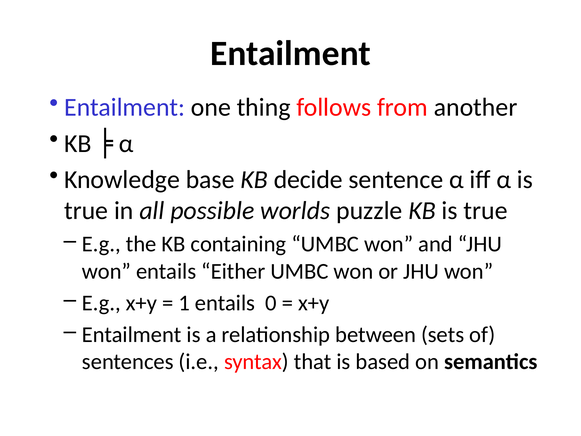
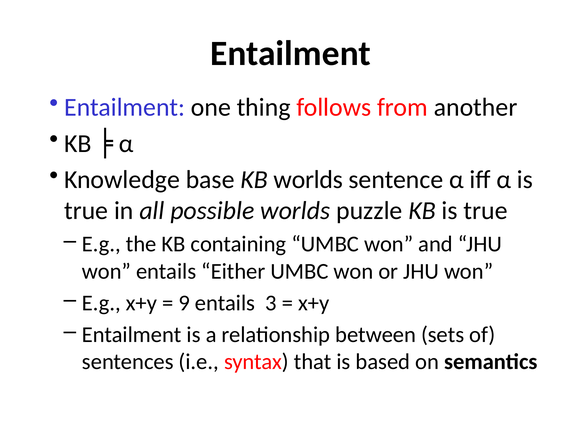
KB decide: decide -> worlds (308, 180)
1: 1 -> 9 (184, 303)
0: 0 -> 3 (271, 303)
